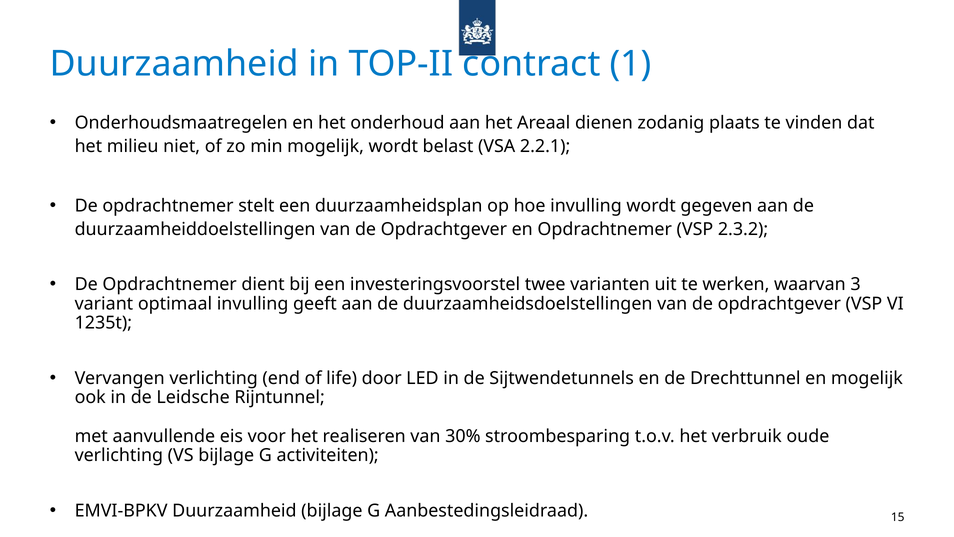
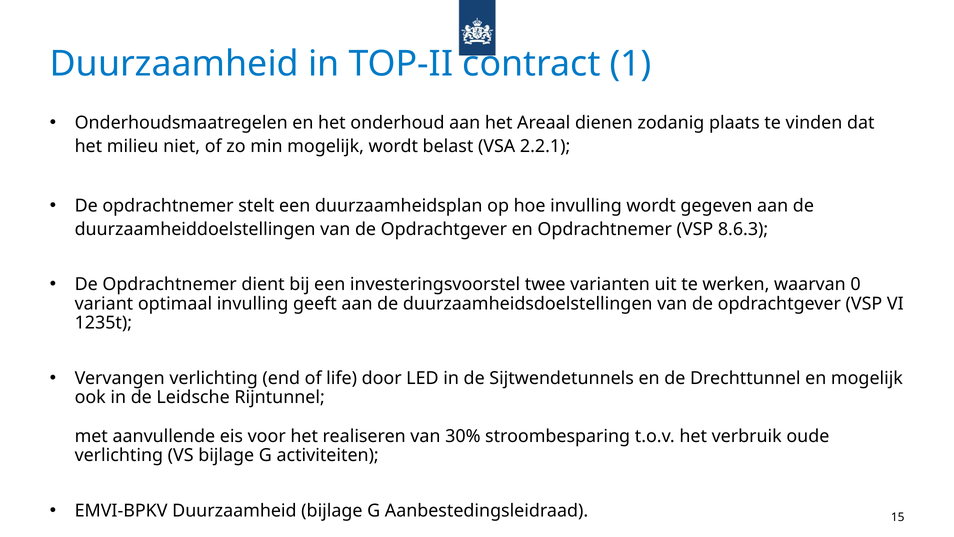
2.3.2: 2.3.2 -> 8.6.3 (743, 229)
3: 3 -> 0 (856, 284)
